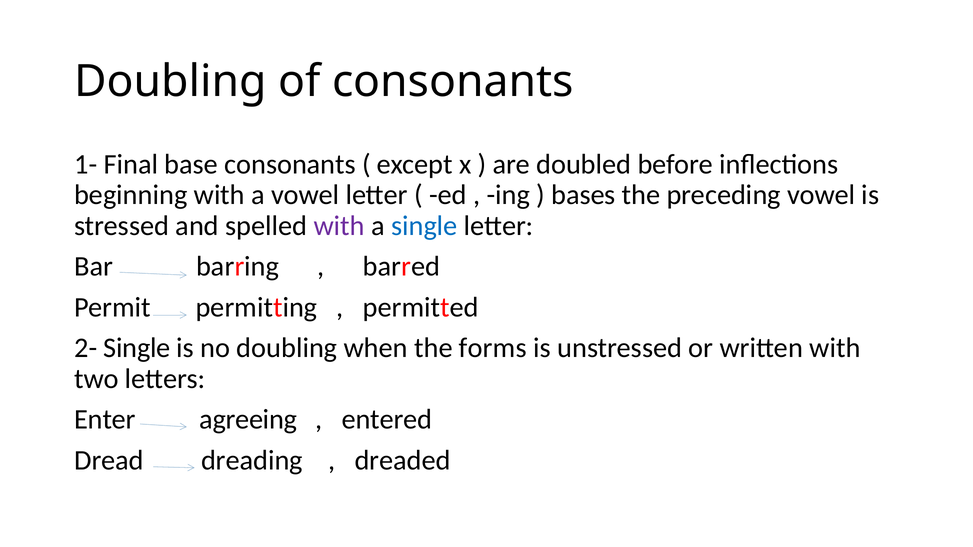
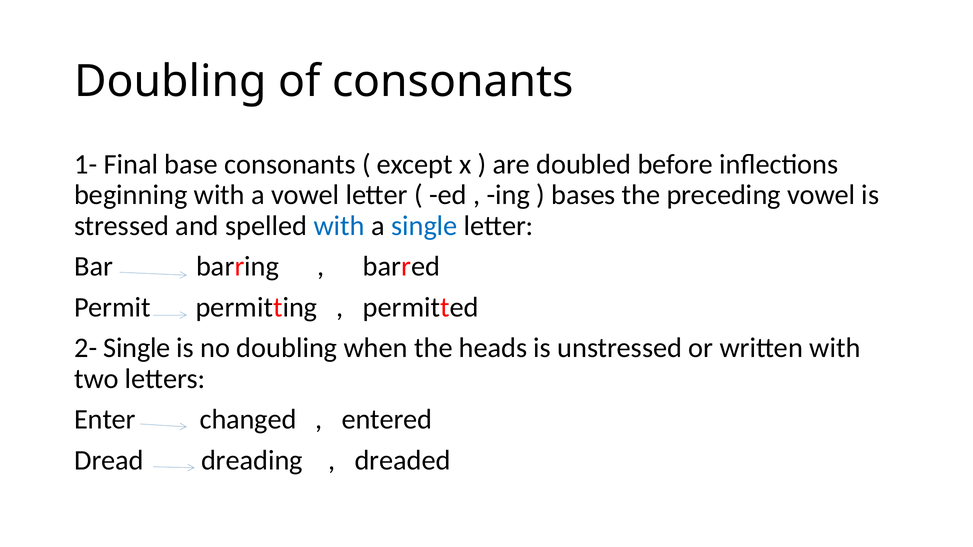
with colour: purple -> blue (339, 226)
forms: forms -> heads (493, 348)
agreeing: agreeing -> changed (248, 420)
